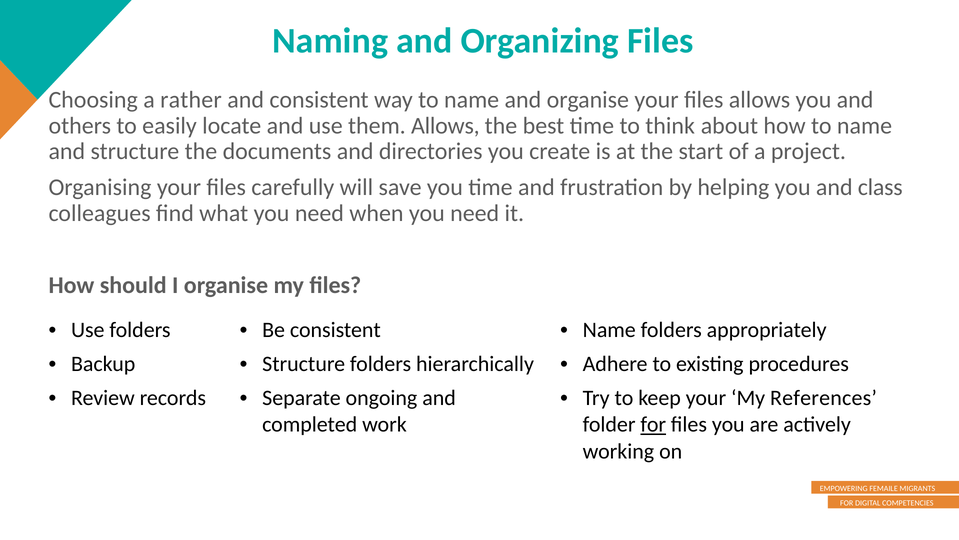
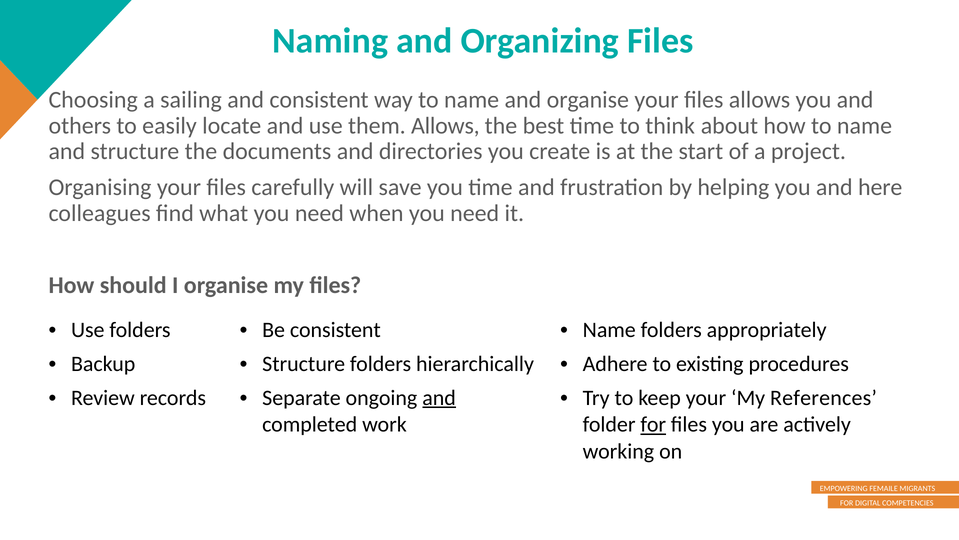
rather: rather -> sailing (191, 100)
class: class -> here (880, 187)
and underline: none -> present (439, 398)
